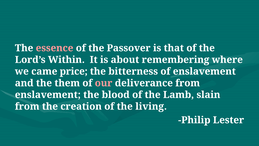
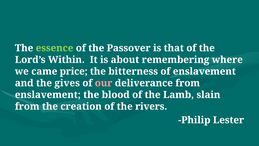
essence colour: pink -> light green (55, 48)
them: them -> gives (67, 83)
living: living -> rivers (151, 106)
